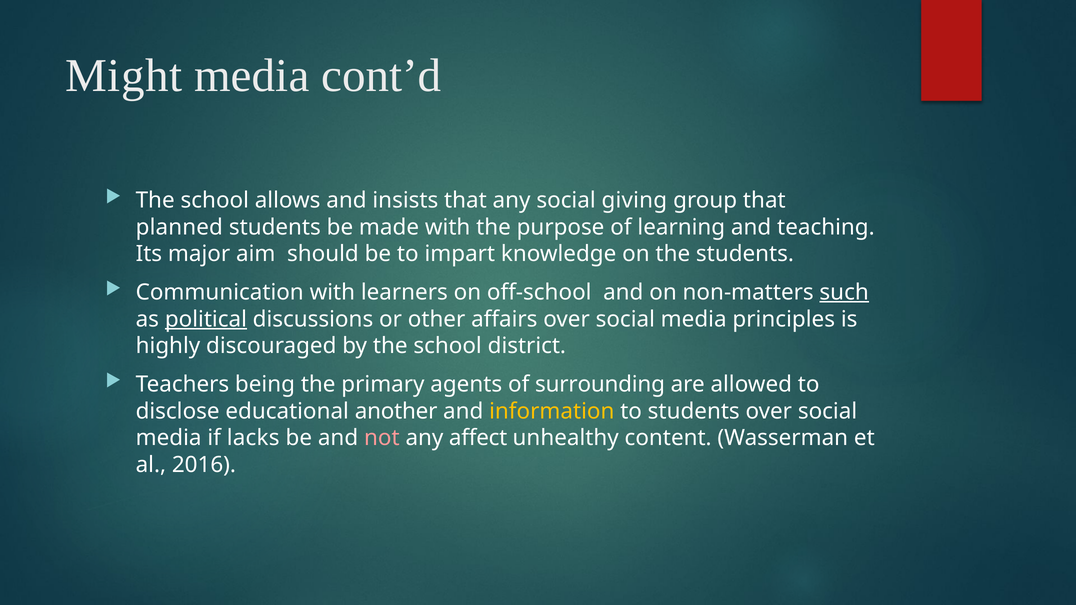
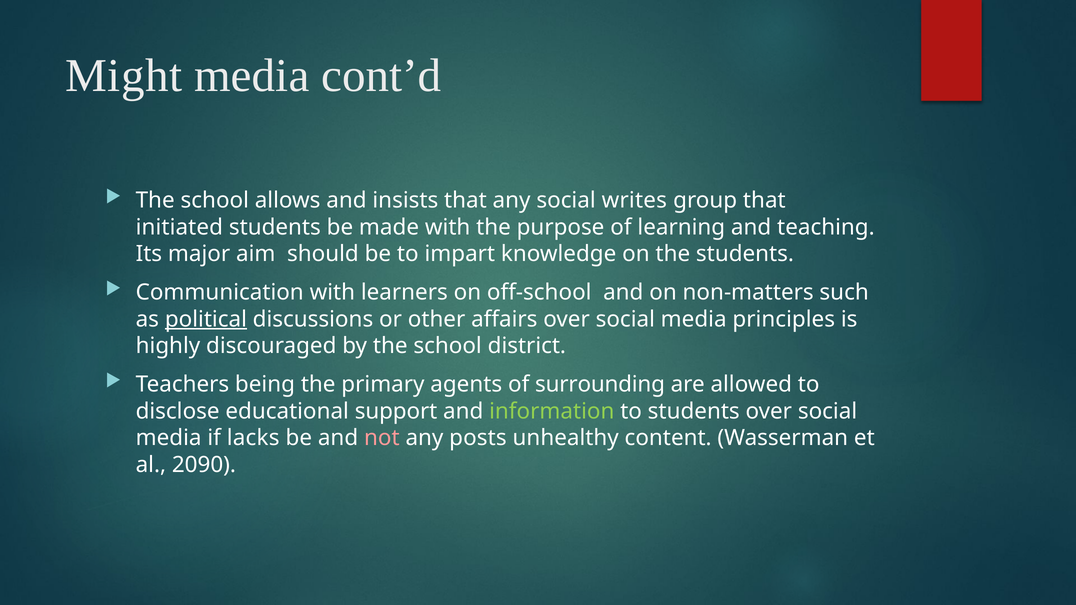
giving: giving -> writes (634, 200)
planned: planned -> initiated (179, 227)
such underline: present -> none (844, 292)
another: another -> support (396, 411)
information colour: yellow -> light green (552, 411)
affect: affect -> posts (478, 438)
2016: 2016 -> 2090 (204, 465)
